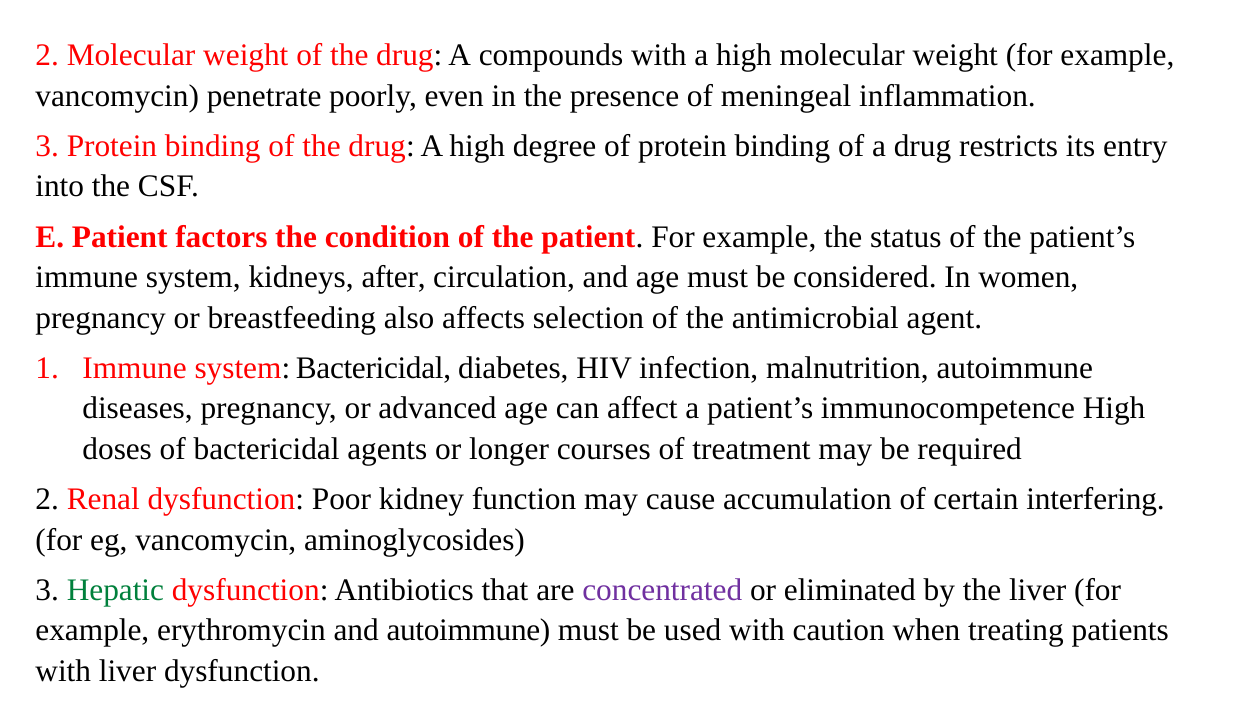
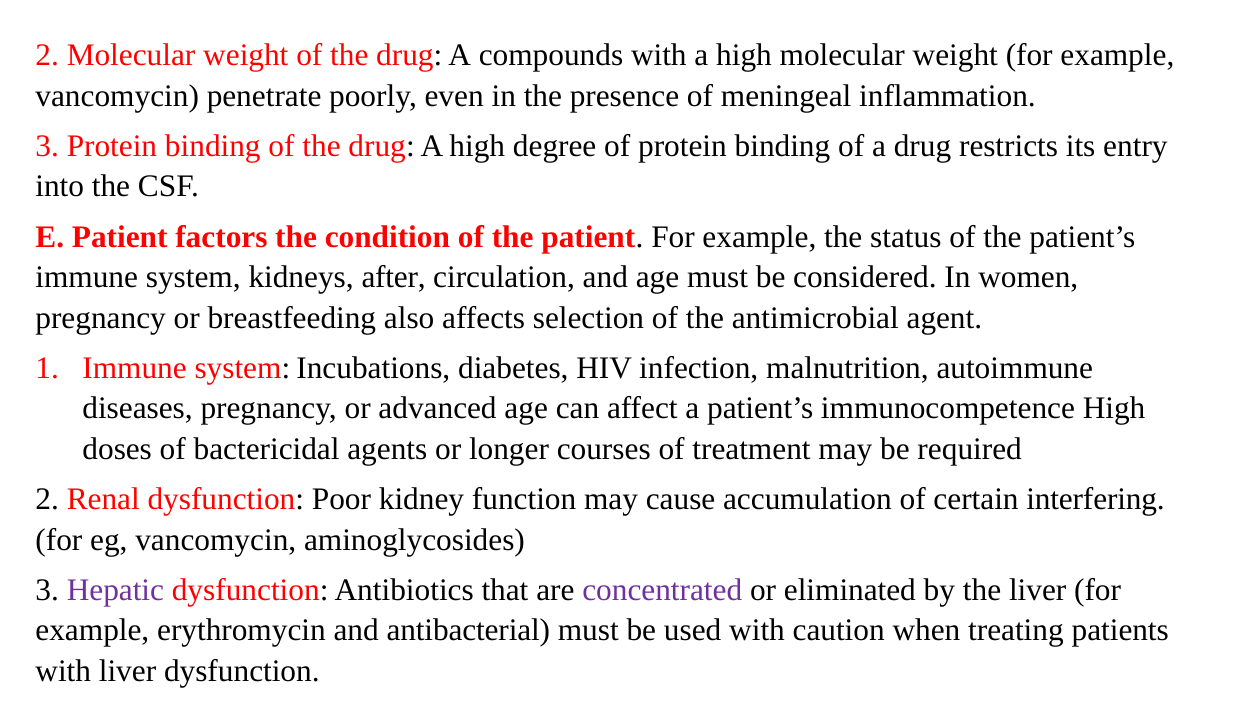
system Bactericidal: Bactericidal -> Incubations (373, 368)
Hepatic colour: green -> purple (115, 590)
and autoimmune: autoimmune -> antibacterial (468, 630)
